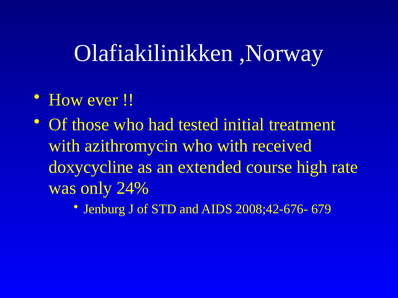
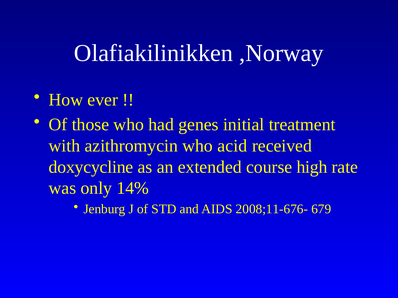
tested: tested -> genes (199, 125)
who with: with -> acid (232, 146)
24%: 24% -> 14% (133, 188)
2008;42-676-: 2008;42-676- -> 2008;11-676- (272, 209)
